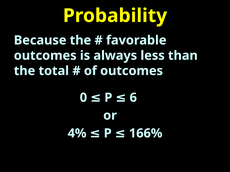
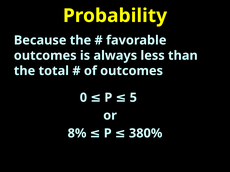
6: 6 -> 5 (133, 98)
4%: 4% -> 8% (77, 134)
166%: 166% -> 380% (146, 134)
